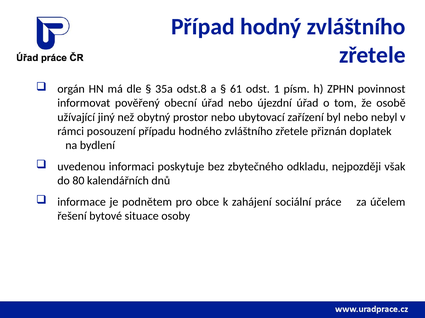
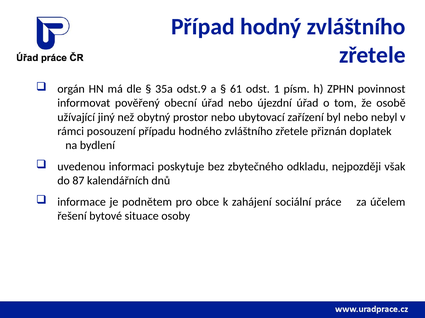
odst.8: odst.8 -> odst.9 (192, 89)
80: 80 -> 87 (78, 181)
